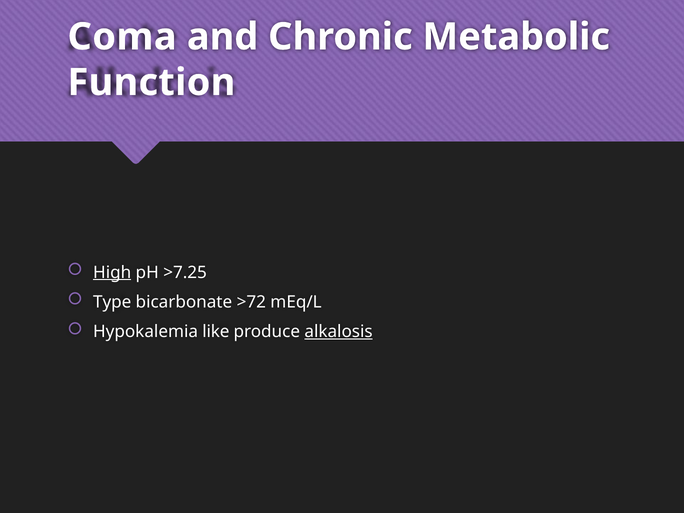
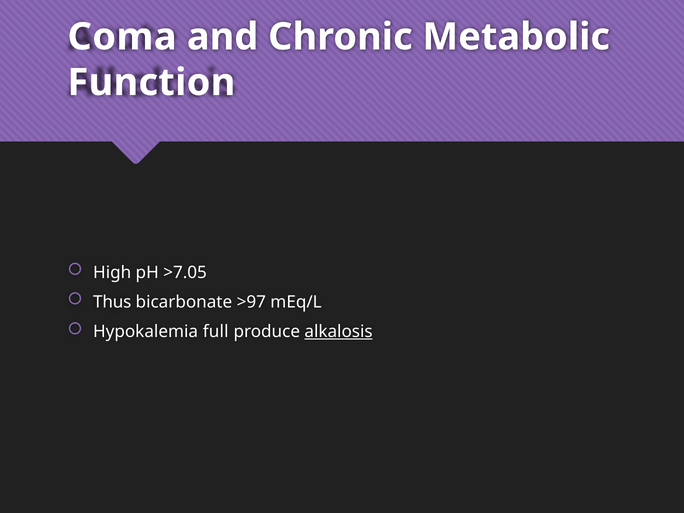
High underline: present -> none (112, 272)
>7.25: >7.25 -> >7.05 (185, 272)
Type: Type -> Thus (112, 302)
>72: >72 -> >97 (251, 302)
like: like -> full (216, 332)
